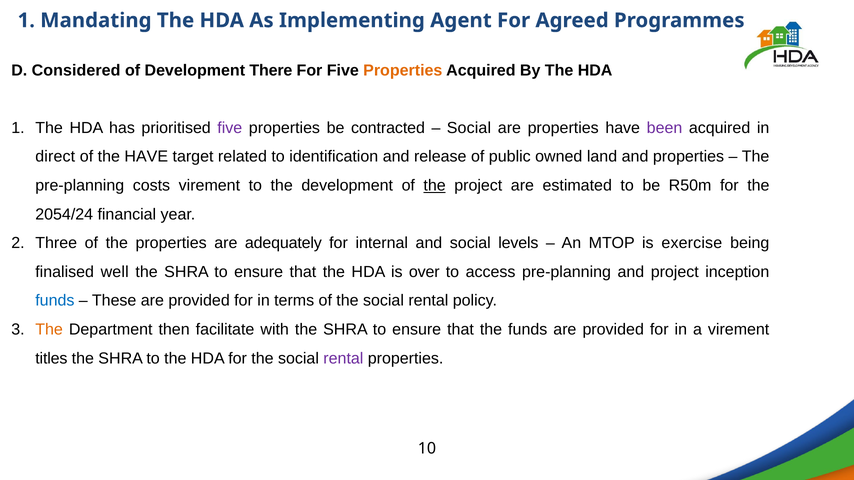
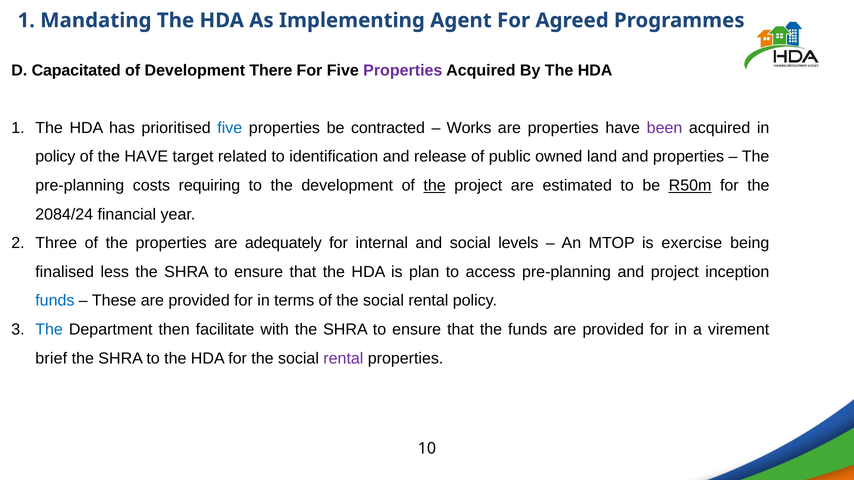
Considered: Considered -> Capacitated (76, 70)
Properties colour: orange -> purple (403, 70)
five colour: purple -> blue (230, 128)
Social: Social -> Works (469, 128)
direct: direct -> policy (55, 157)
costs virement: virement -> requiring (209, 186)
R50m underline: none -> present (690, 186)
2054/24: 2054/24 -> 2084/24 (64, 214)
well: well -> less (115, 272)
over: over -> plan (424, 272)
The colour: orange -> blue (49, 330)
titles: titles -> brief (51, 359)
